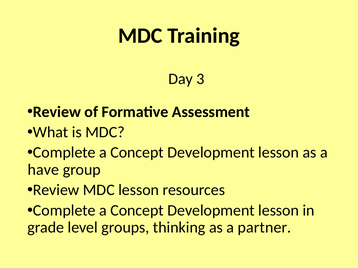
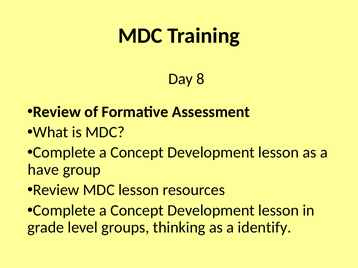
3: 3 -> 8 (200, 79)
partner: partner -> identify (265, 228)
